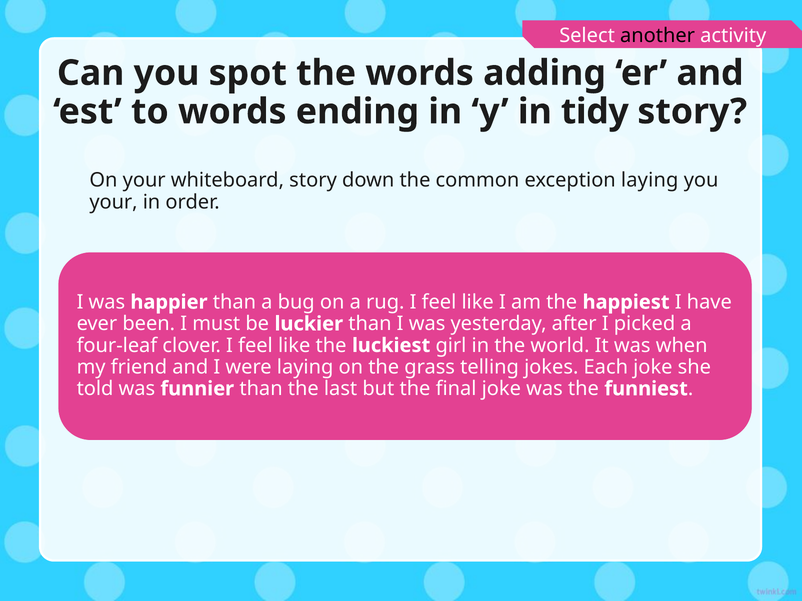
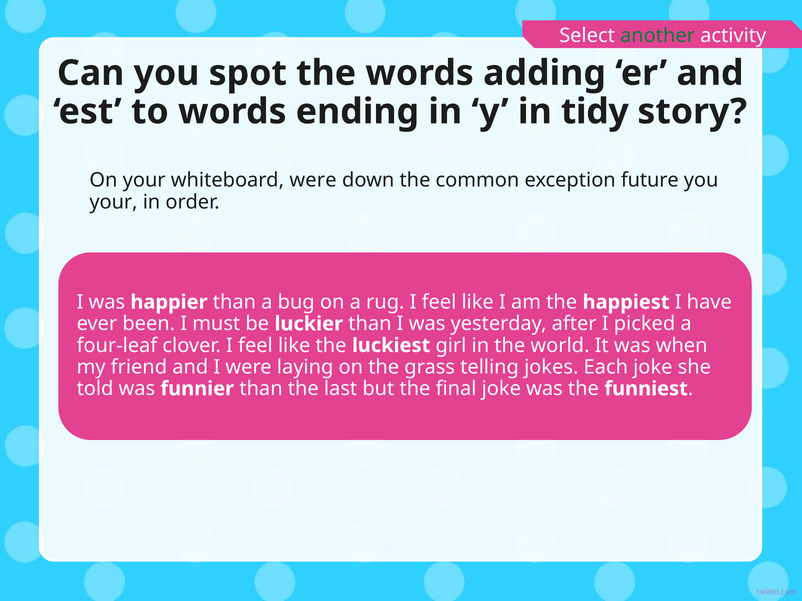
another colour: black -> green (658, 36)
whiteboard story: story -> were (313, 180)
exception laying: laying -> future (650, 180)
